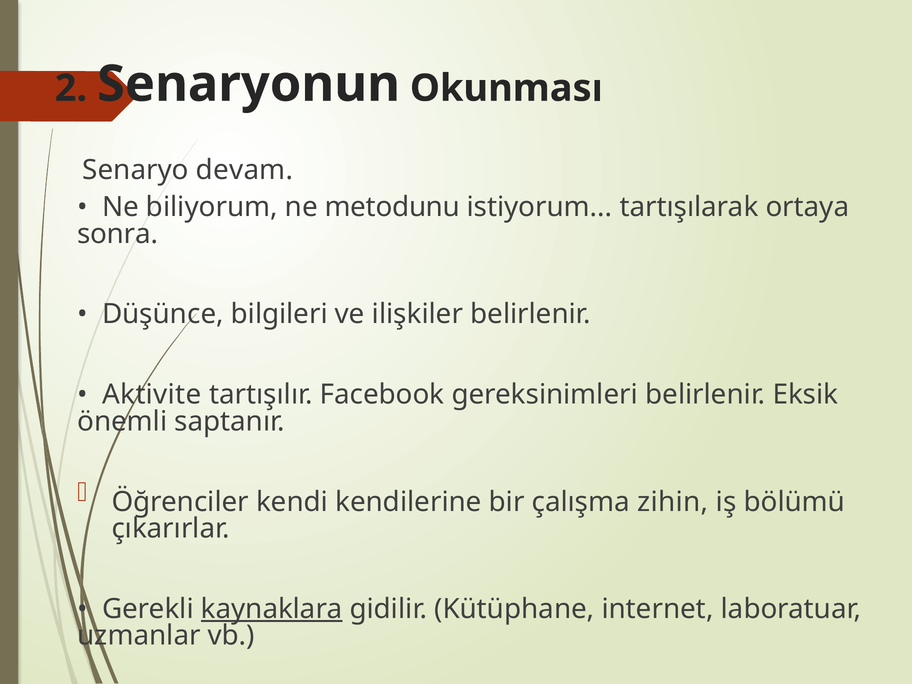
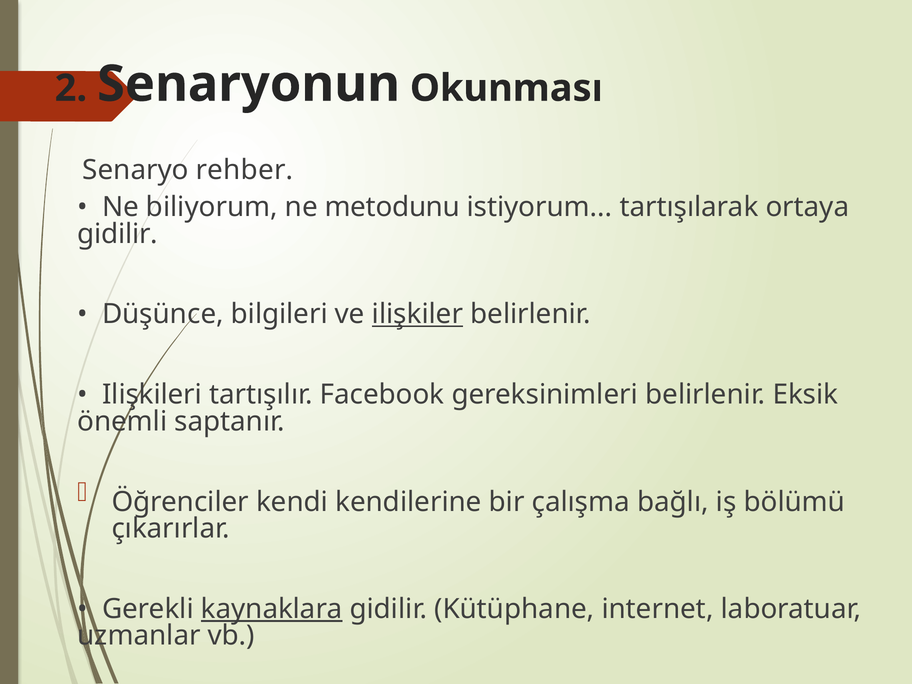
devam: devam -> rehber (245, 170)
sonra: sonra -> gidilir (118, 234)
ilişkiler underline: none -> present (417, 314)
Aktivite: Aktivite -> Ilişkileri (152, 395)
zihin: zihin -> bağlı (673, 502)
